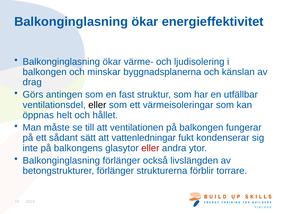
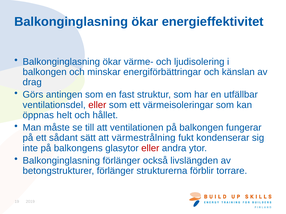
byggnadsplanerna: byggnadsplanerna -> energiförbättringar (162, 72)
eller colour: black -> red (97, 105)
vattenledningar: vattenledningar -> värmestrålning (144, 138)
